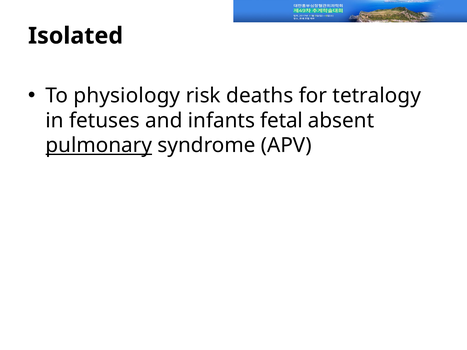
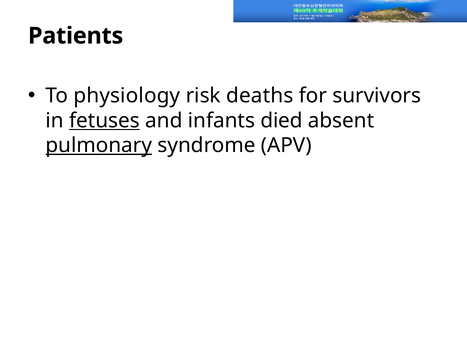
Isolated: Isolated -> Patients (76, 36)
tetralogy: tetralogy -> survivors (377, 96)
fetuses underline: none -> present (104, 121)
fetal: fetal -> died (282, 121)
